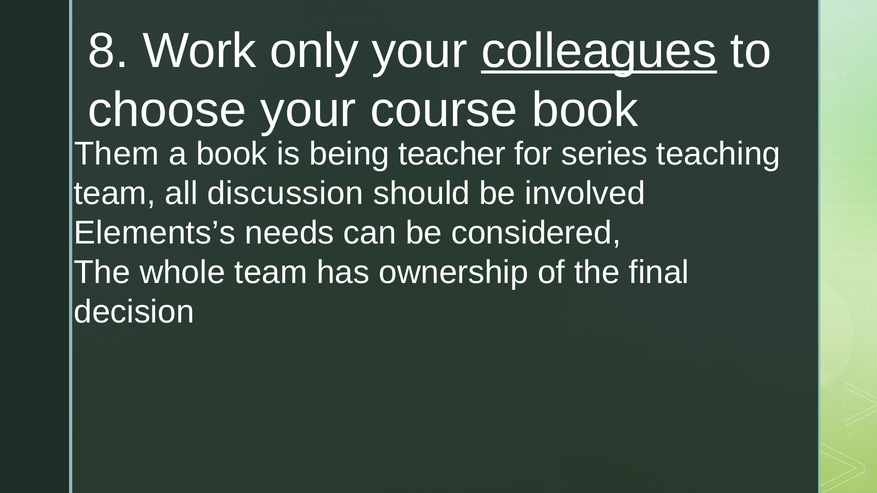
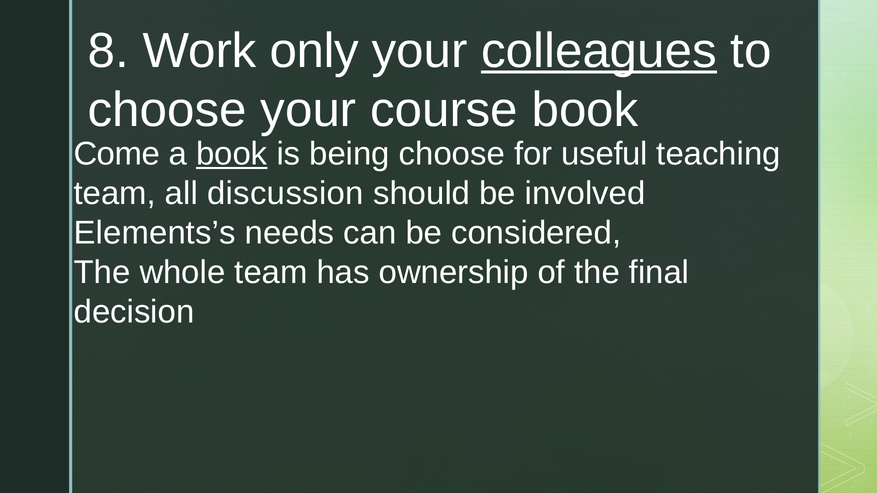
Them: Them -> Come (117, 154)
book underline: none -> present (232, 154)
being teacher: teacher -> choose (452, 154)
series: series -> useful (605, 154)
